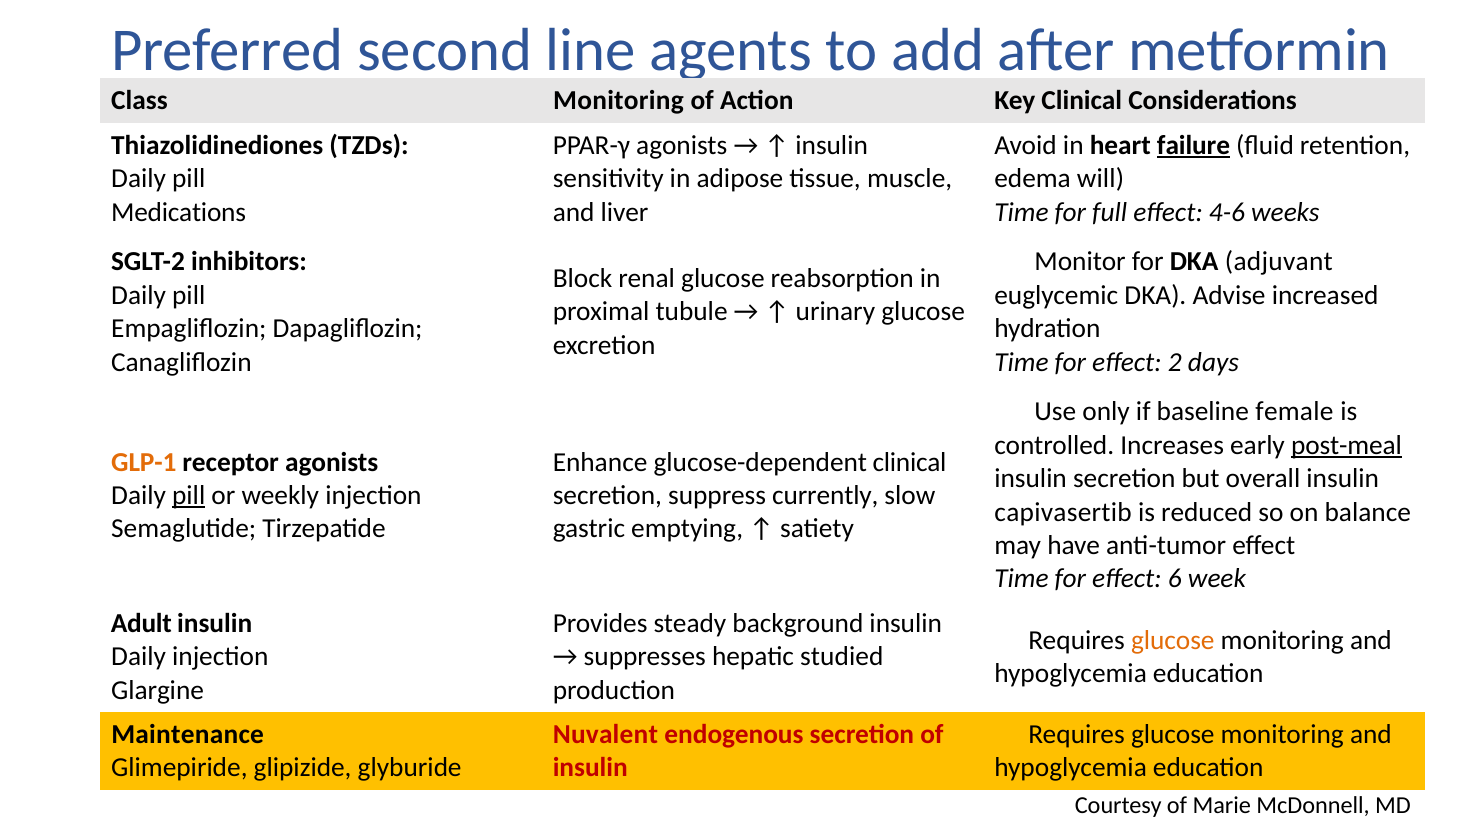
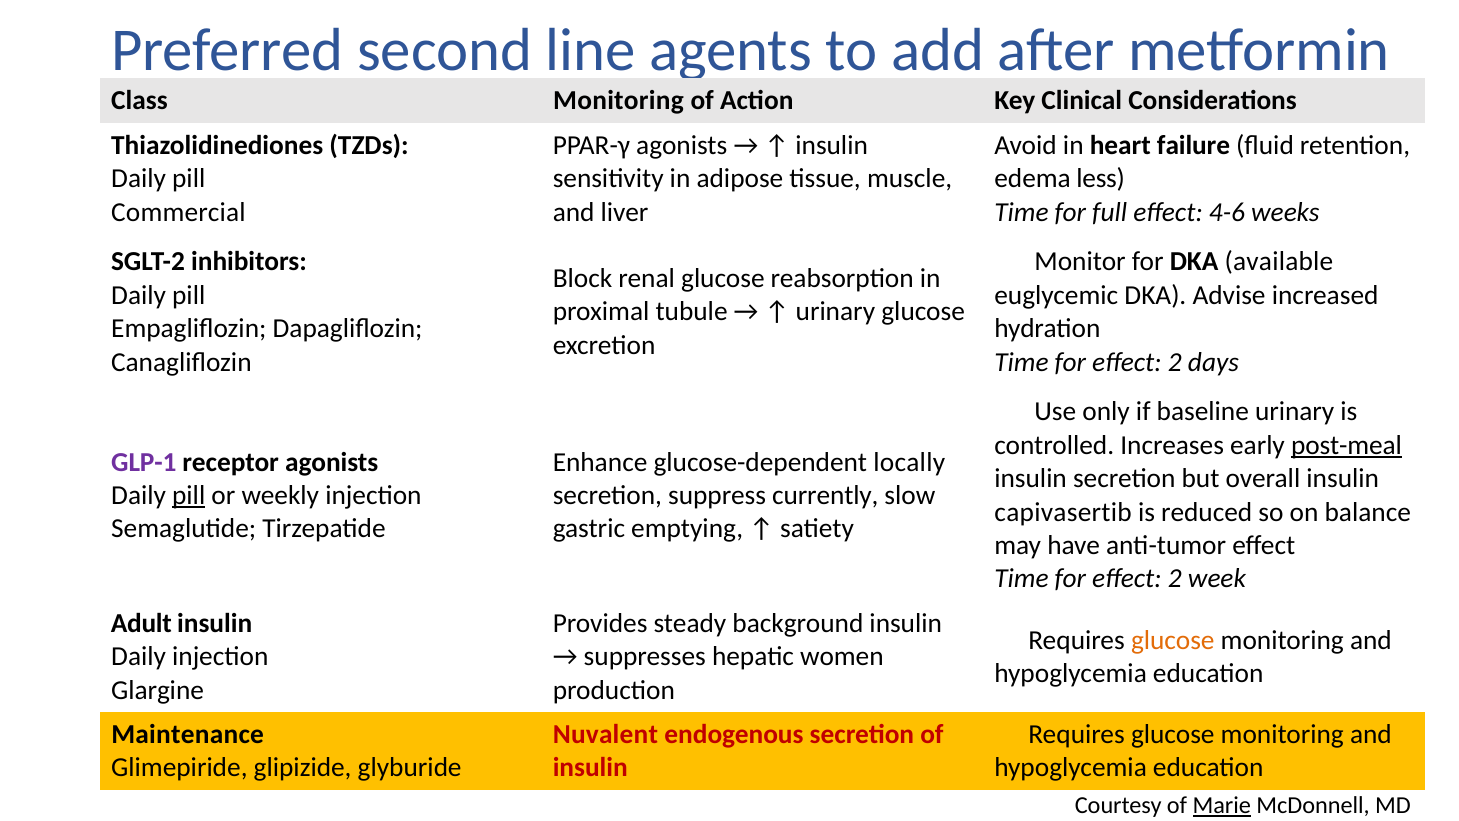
failure underline: present -> none (1194, 145)
will: will -> less (1101, 179)
Medications: Medications -> Commercial (178, 212)
adjuvant: adjuvant -> available (1279, 262)
baseline female: female -> urinary (1295, 412)
GLP-1 colour: orange -> purple (144, 462)
glucose-dependent clinical: clinical -> locally (909, 462)
6: 6 -> 2 (1175, 579)
studied: studied -> women (842, 656)
Marie underline: none -> present (1222, 805)
